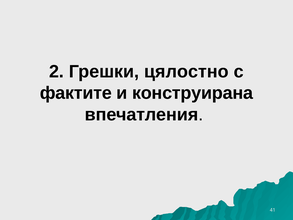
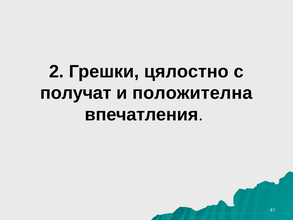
фактите: фактите -> получат (76, 93)
конструирана: конструирана -> положителна (192, 93)
